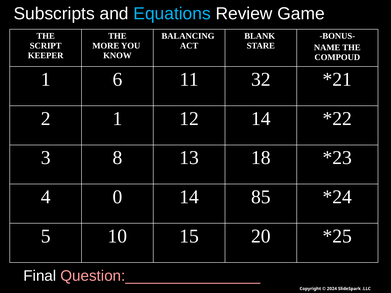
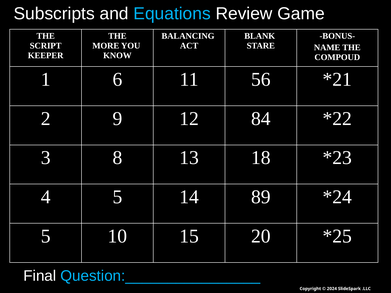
32: 32 -> 56 (261, 79)
2 1: 1 -> 9 (117, 119)
12 14: 14 -> 84 (261, 119)
4 0: 0 -> 5 (117, 197)
85: 85 -> 89 (261, 197)
Question:________________ colour: pink -> light blue (160, 276)
